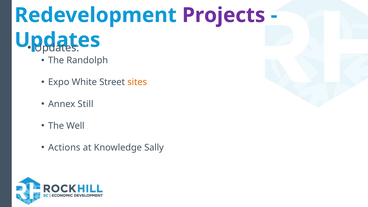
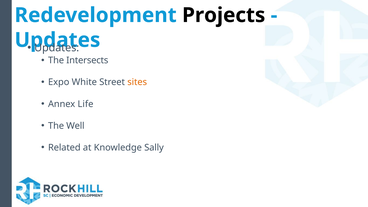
Projects colour: purple -> black (224, 15)
Randolph: Randolph -> Intersects (87, 60)
Still: Still -> Life (85, 104)
Actions: Actions -> Related (64, 148)
